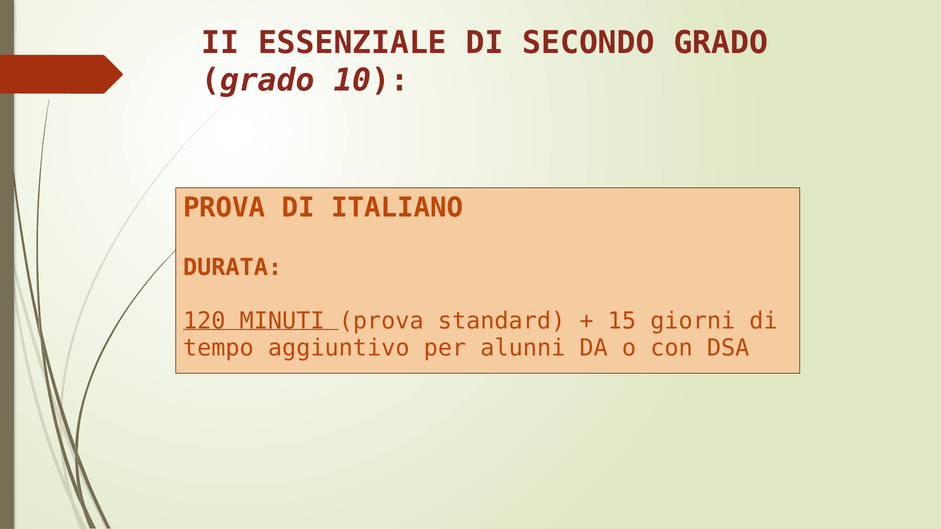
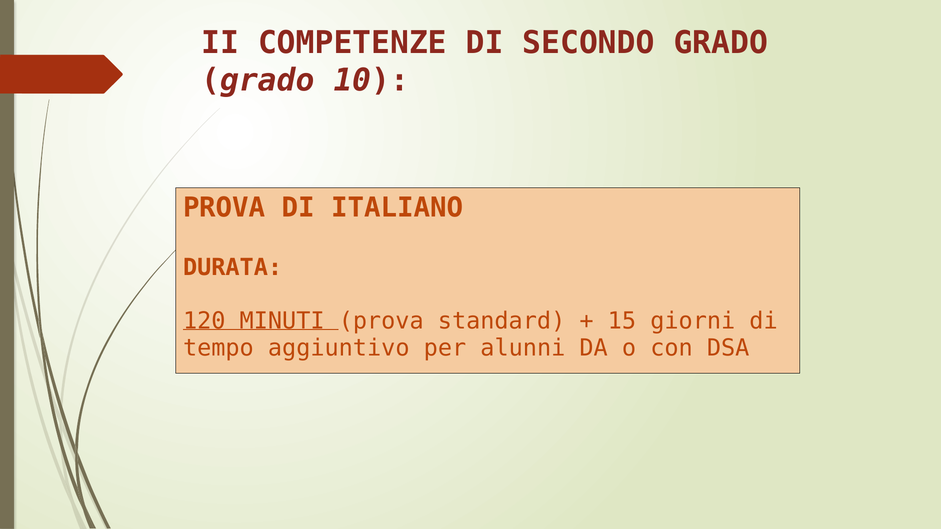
ESSENZIALE: ESSENZIALE -> COMPETENZE (352, 43)
